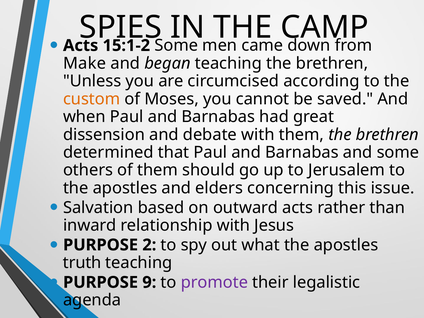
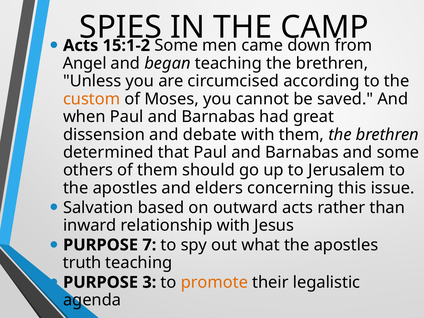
Make: Make -> Angel (85, 63)
2: 2 -> 7 (149, 245)
9: 9 -> 3 (149, 282)
promote colour: purple -> orange (214, 282)
